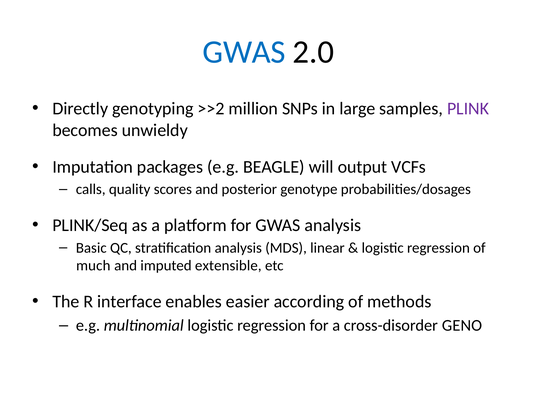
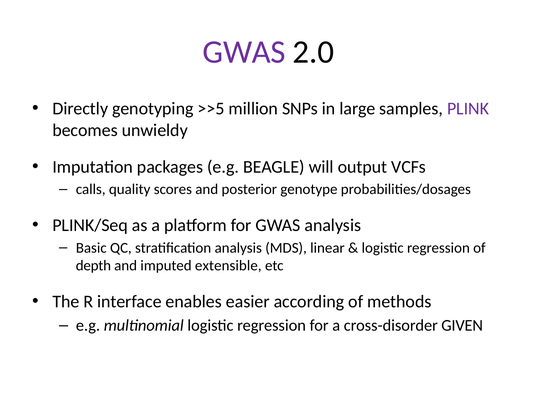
GWAS colour: blue -> purple (244, 52)
>>2: >>2 -> >>5 (211, 109)
much: much -> depth (93, 266)
GENO: GENO -> GIVEN (462, 325)
